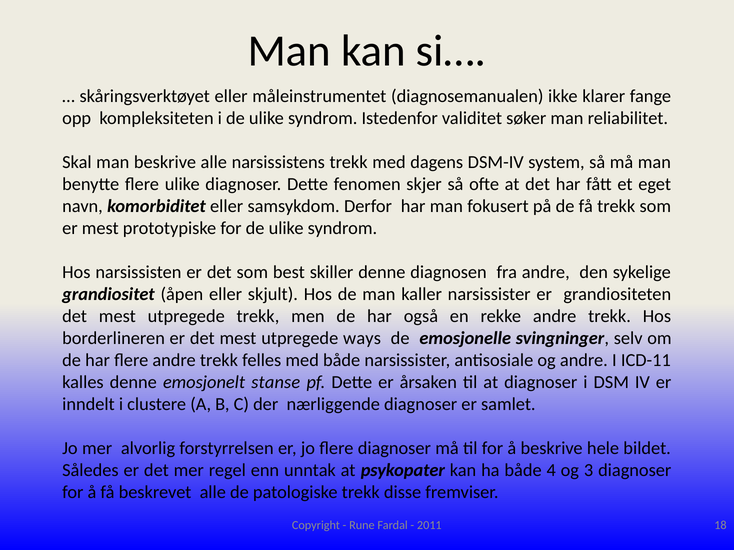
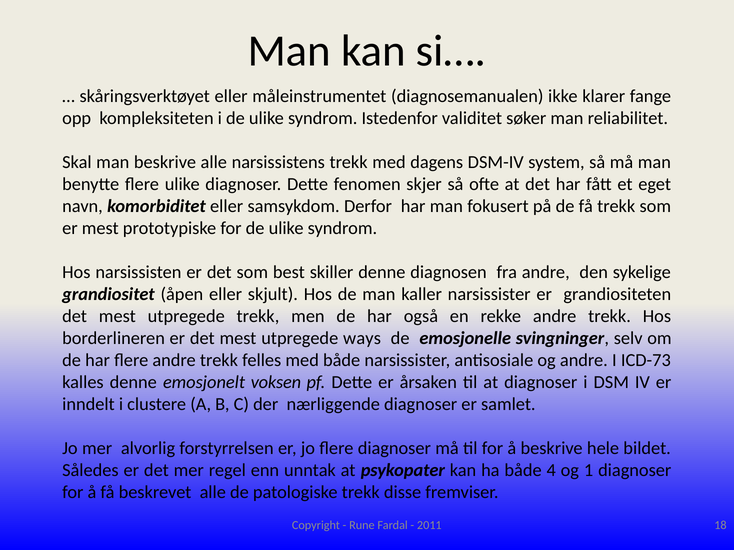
ICD-11: ICD-11 -> ICD-73 (646, 360)
stanse: stanse -> voksen (276, 383)
3: 3 -> 1 (589, 471)
